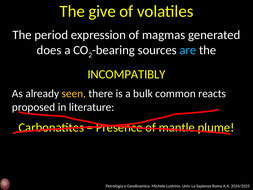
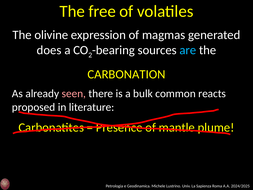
give: give -> free (102, 11)
period: period -> olivine (51, 35)
INCOMPATIBLY: INCOMPATIBLY -> CARBONATION (126, 74)
seen colour: yellow -> pink (74, 93)
